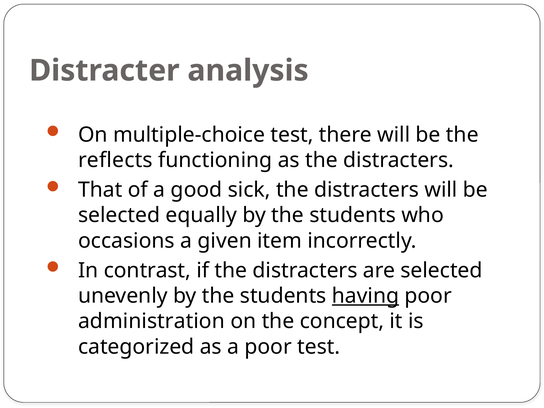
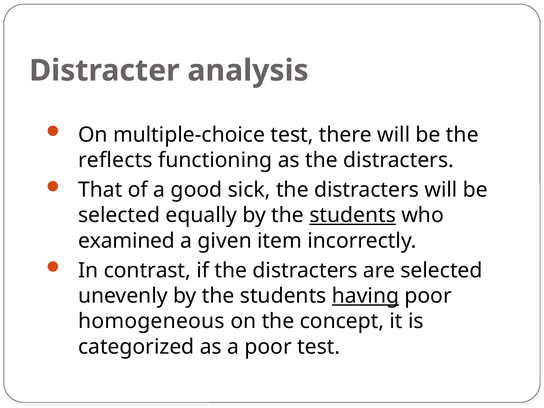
students underline: none -> present (353, 215)
occasions: occasions -> examined (127, 241)
administration: administration -> homogeneous (151, 321)
